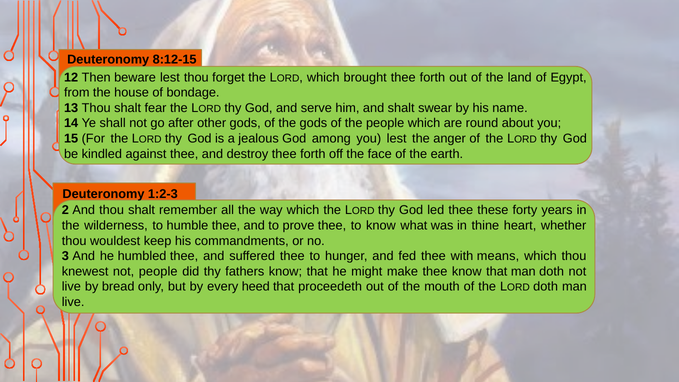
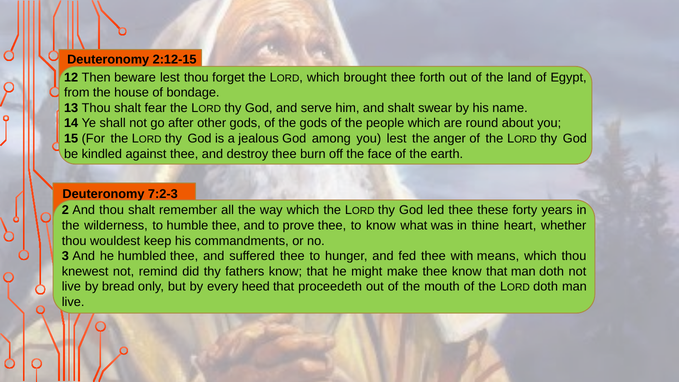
8:12-15: 8:12-15 -> 2:12-15 (175, 60)
destroy thee forth: forth -> burn (313, 154)
1:2-3: 1:2-3 -> 7:2-3 (163, 194)
not people: people -> remind (158, 271)
